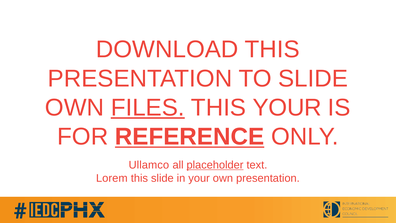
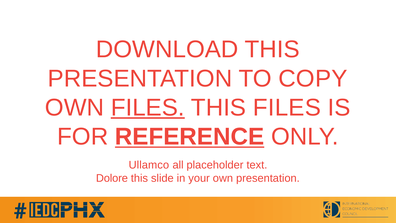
TO SLIDE: SLIDE -> COPY (313, 78)
THIS YOUR: YOUR -> FILES (287, 107)
placeholder underline: present -> none (215, 165)
Lorem: Lorem -> Dolore (112, 178)
